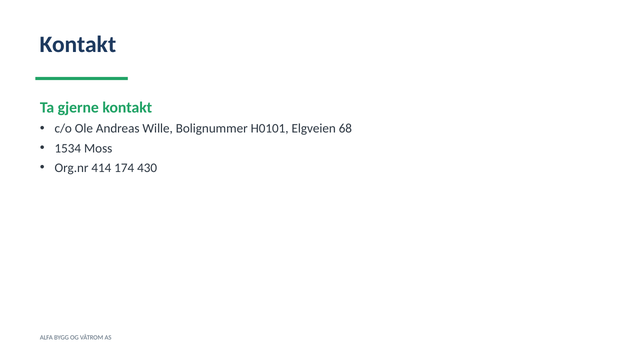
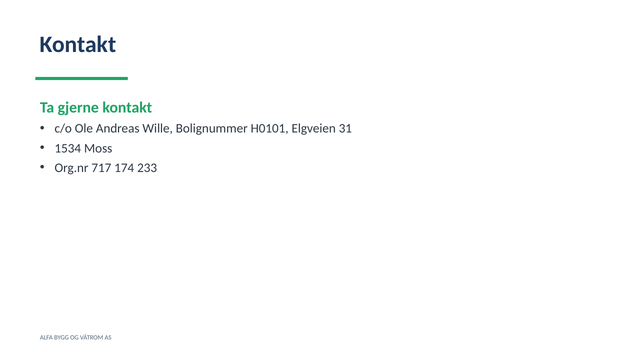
68: 68 -> 31 (345, 129)
414: 414 -> 717 (101, 168)
430: 430 -> 233 (147, 168)
